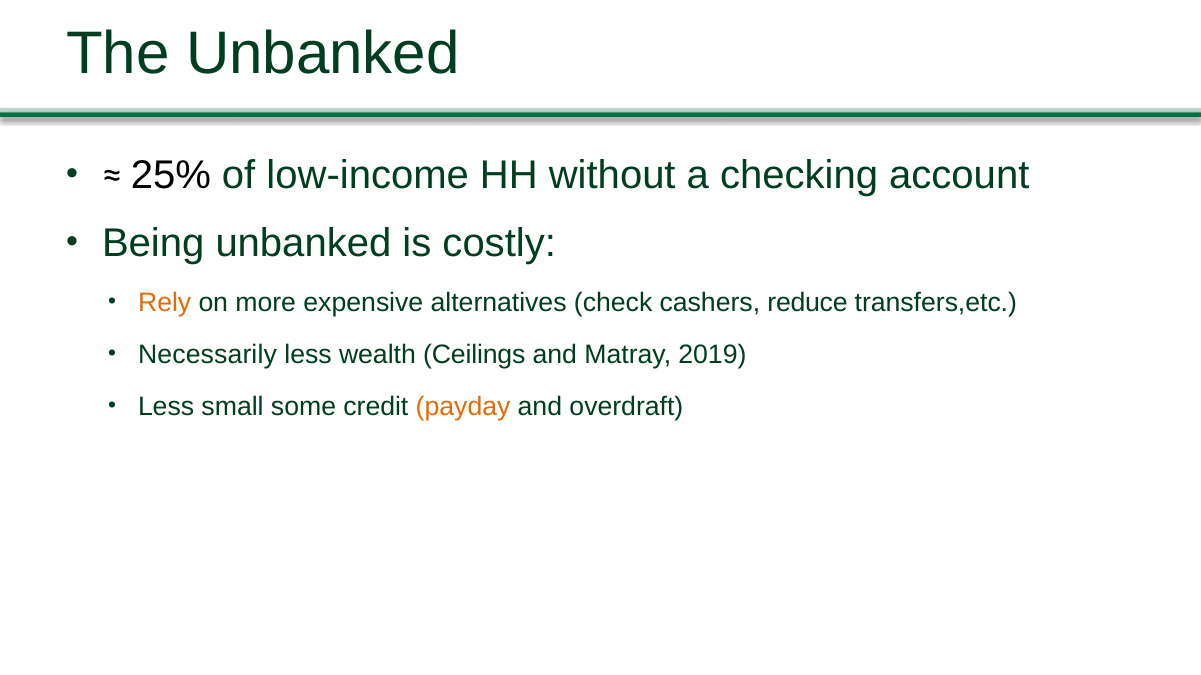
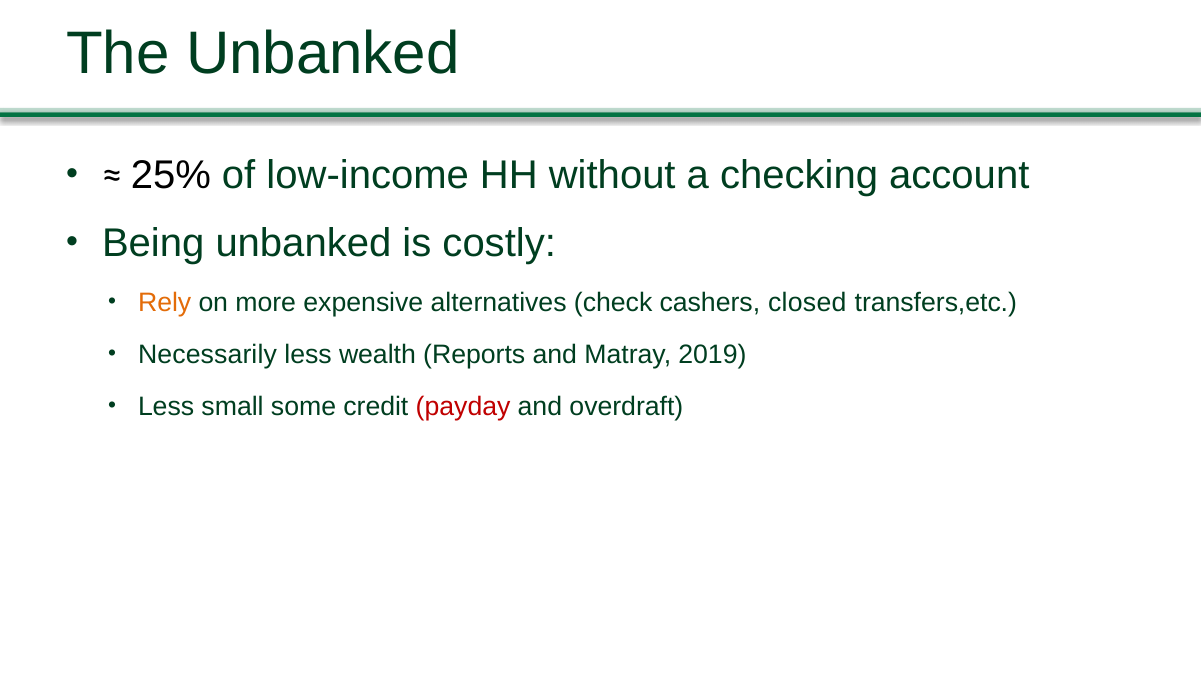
reduce: reduce -> closed (807, 303)
Ceilings: Ceilings -> Reports (474, 355)
payday colour: orange -> red (463, 407)
